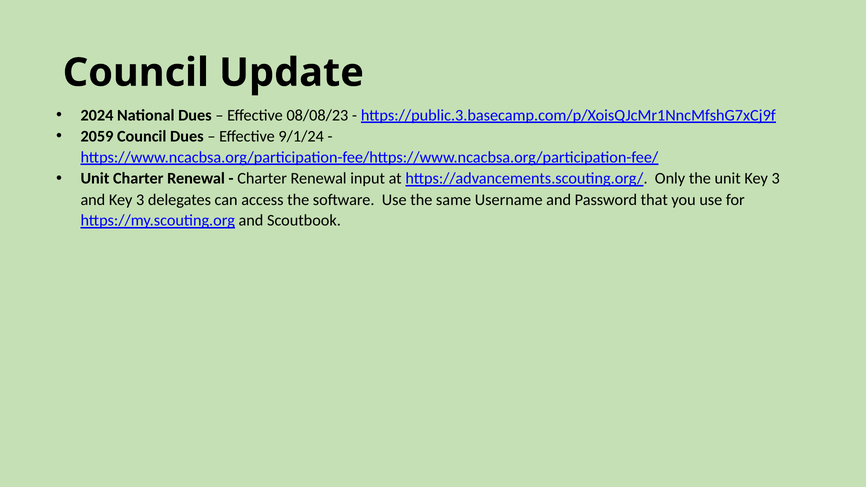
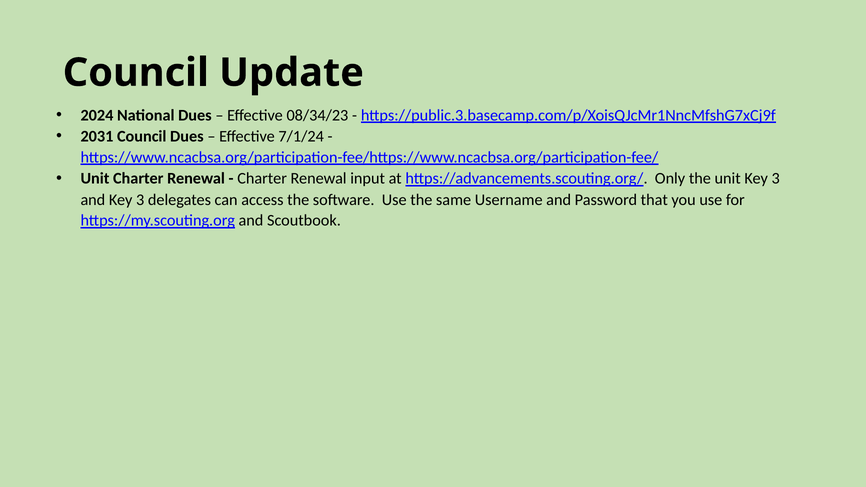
08/08/23: 08/08/23 -> 08/34/23 (317, 115)
2059: 2059 -> 2031 (97, 136)
9/1/24: 9/1/24 -> 7/1/24 (301, 136)
